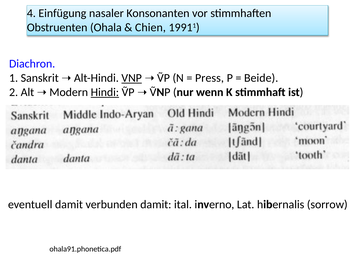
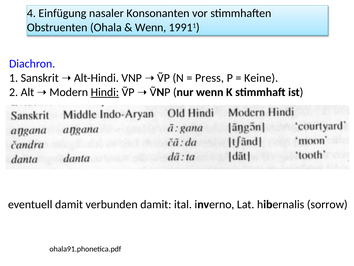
Chien: Chien -> Wenn (151, 27)
VNP underline: present -> none (132, 78)
Beide: Beide -> Keine (261, 78)
